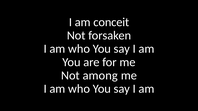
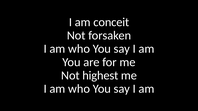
among: among -> highest (100, 76)
